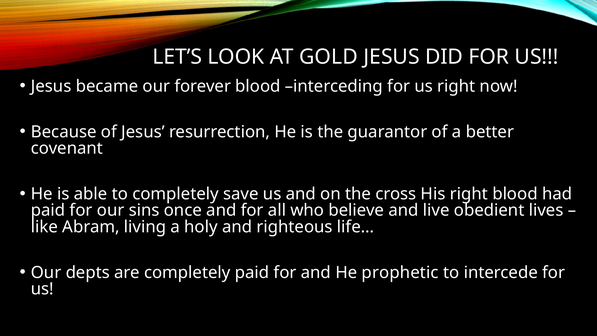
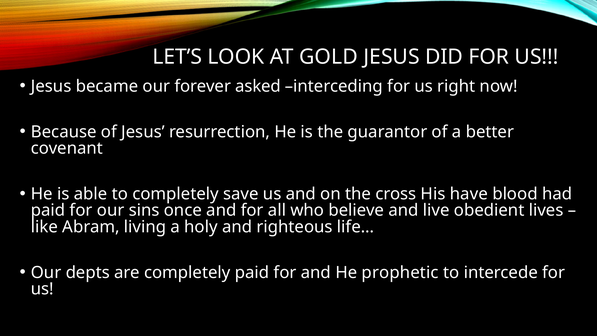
forever blood: blood -> asked (258, 86)
His right: right -> have (469, 194)
